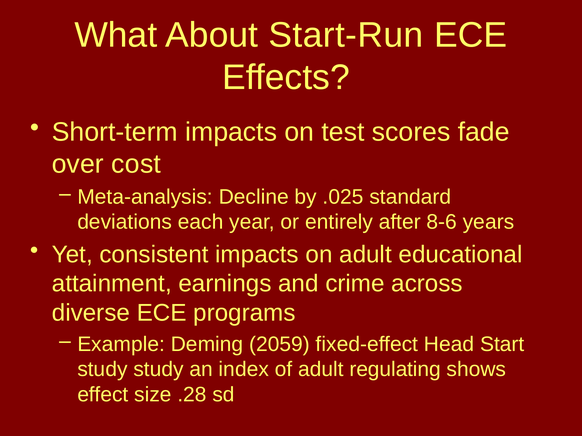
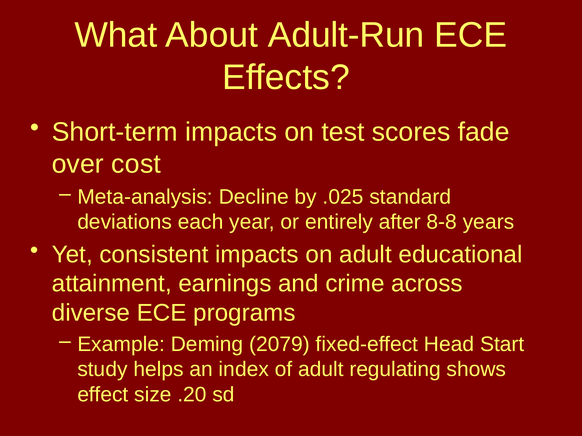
Start-Run: Start-Run -> Adult-Run (346, 35)
8-6: 8-6 -> 8-8 (442, 222)
2059: 2059 -> 2079 (279, 345)
study study: study -> helps (158, 370)
.28: .28 -> .20 (192, 395)
